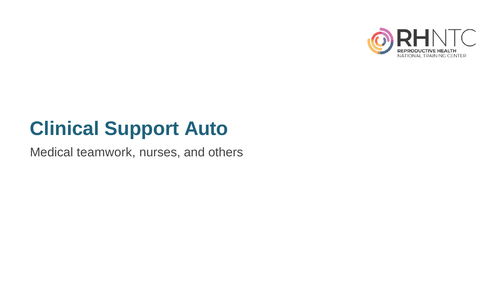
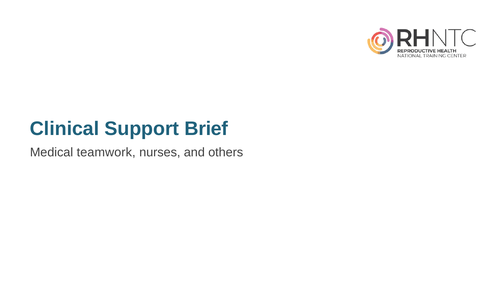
Auto: Auto -> Brief (206, 128)
